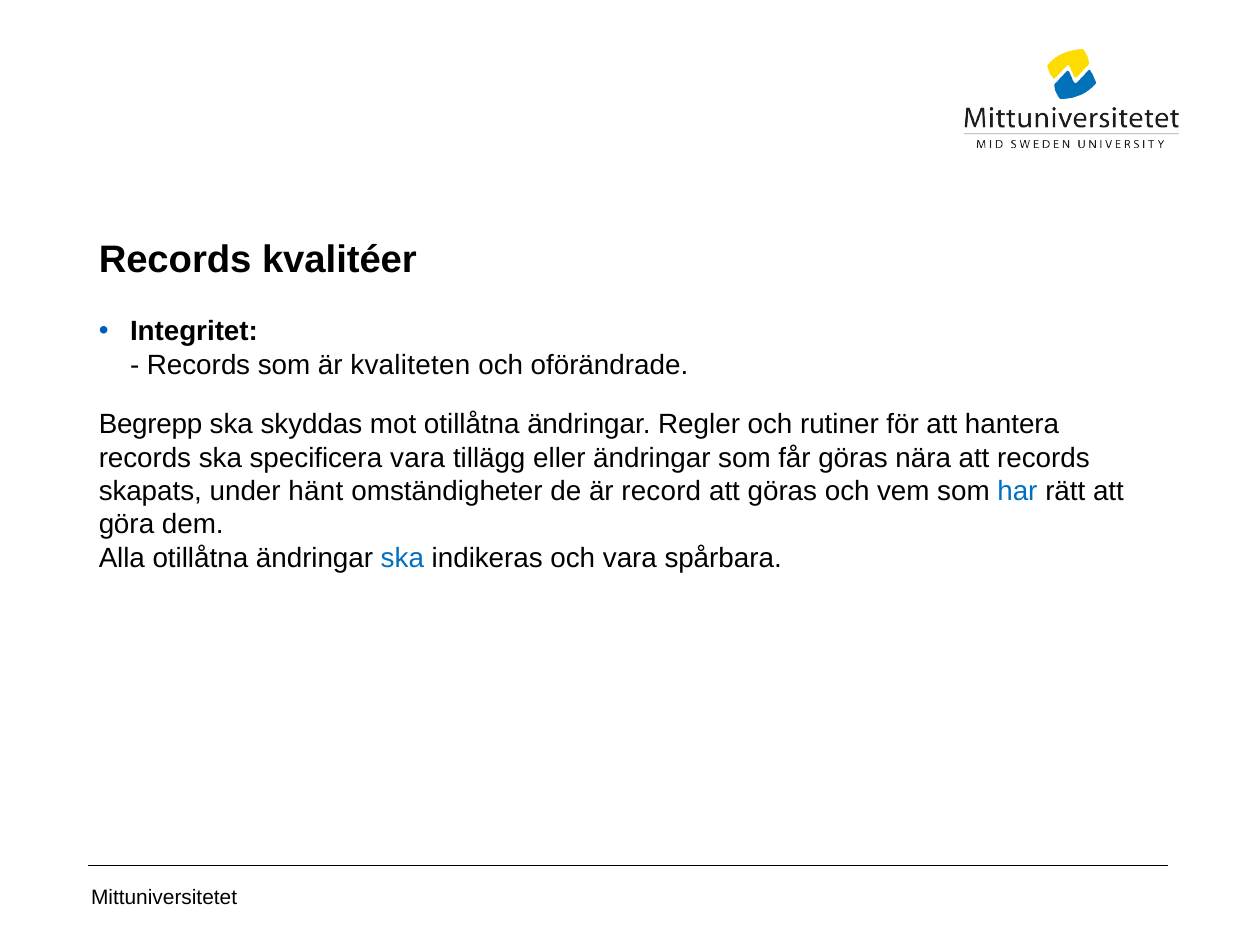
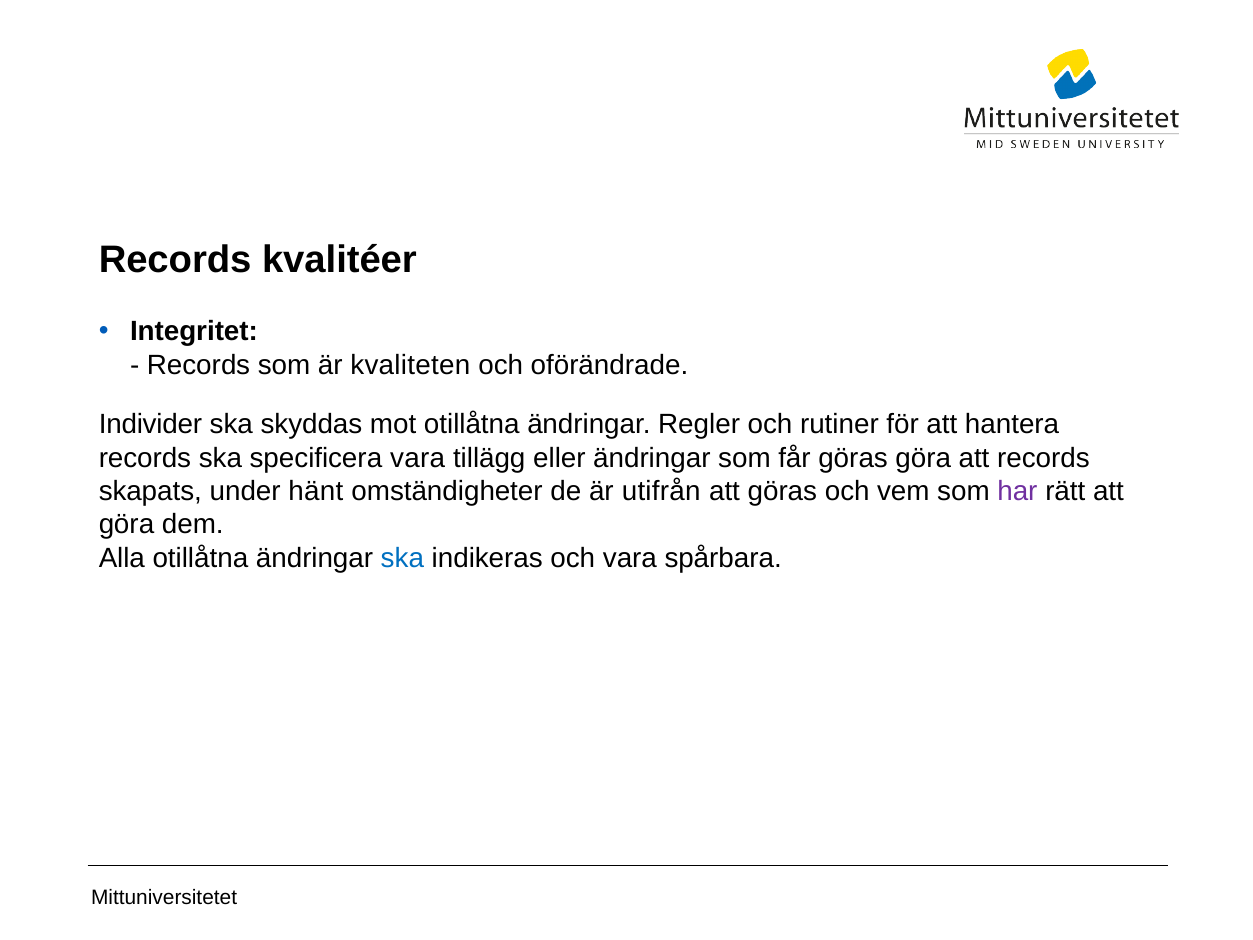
Begrepp: Begrepp -> Individer (150, 424)
göras nära: nära -> göra (923, 458)
record: record -> utifrån (661, 491)
har colour: blue -> purple (1017, 491)
